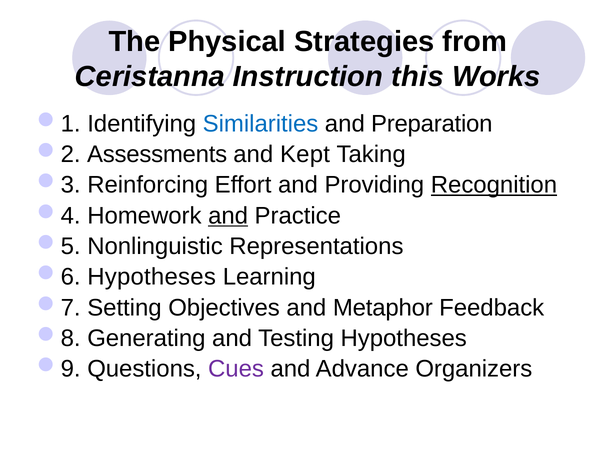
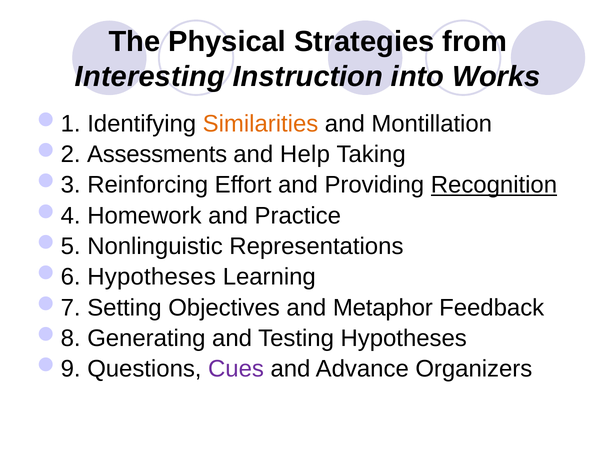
Ceristanna: Ceristanna -> Interesting (150, 76)
this: this -> into (418, 76)
Similarities colour: blue -> orange (261, 124)
Preparation: Preparation -> Montillation (432, 124)
Kept: Kept -> Help (305, 154)
and underline: present -> none (228, 216)
